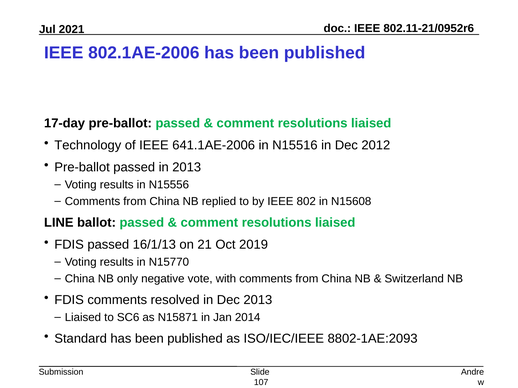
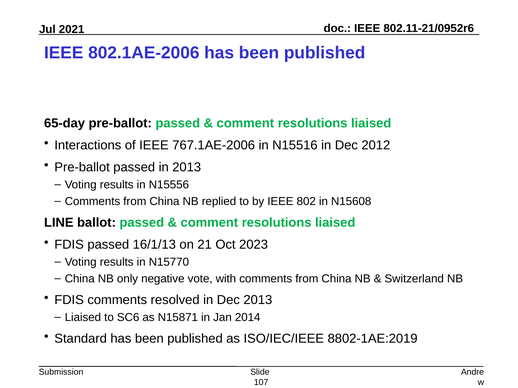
17-day: 17-day -> 65-day (65, 124)
Technology: Technology -> Interactions (88, 146)
641.1AE-2006: 641.1AE-2006 -> 767.1AE-2006 (214, 146)
2019: 2019 -> 2023 (254, 245)
8802-1AE:2093: 8802-1AE:2093 -> 8802-1AE:2019 (373, 339)
